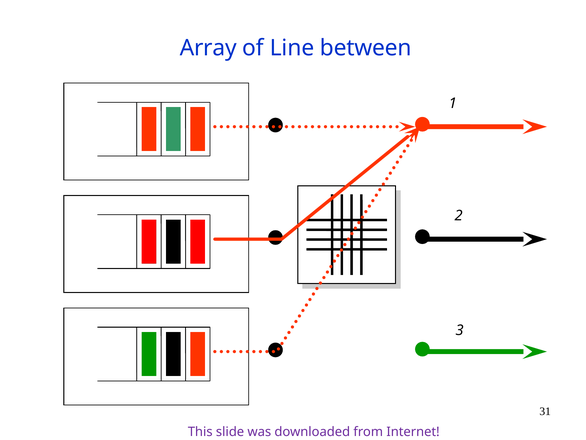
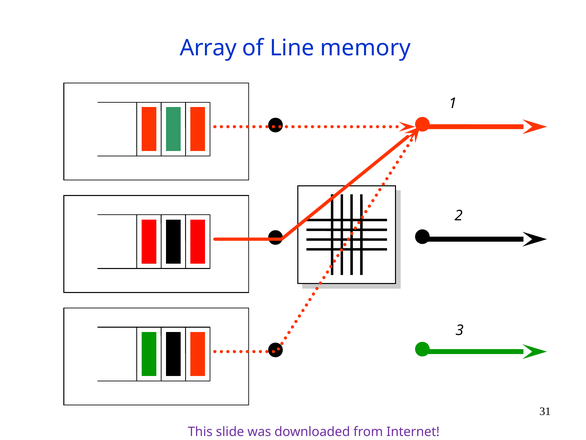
between: between -> memory (366, 48)
